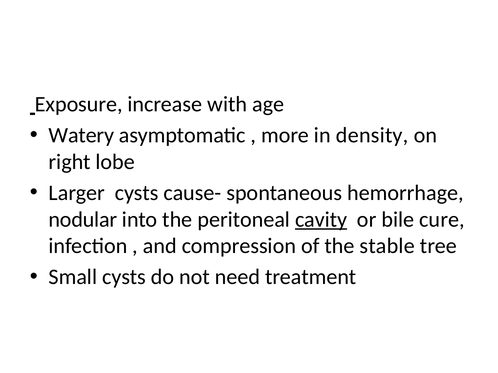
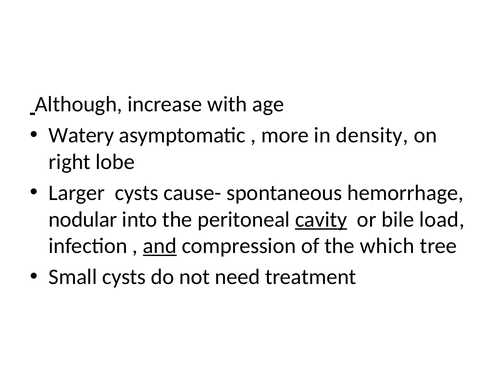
Exposure: Exposure -> Although (79, 104)
cure: cure -> load (442, 220)
and underline: none -> present (160, 246)
stable: stable -> which (387, 246)
